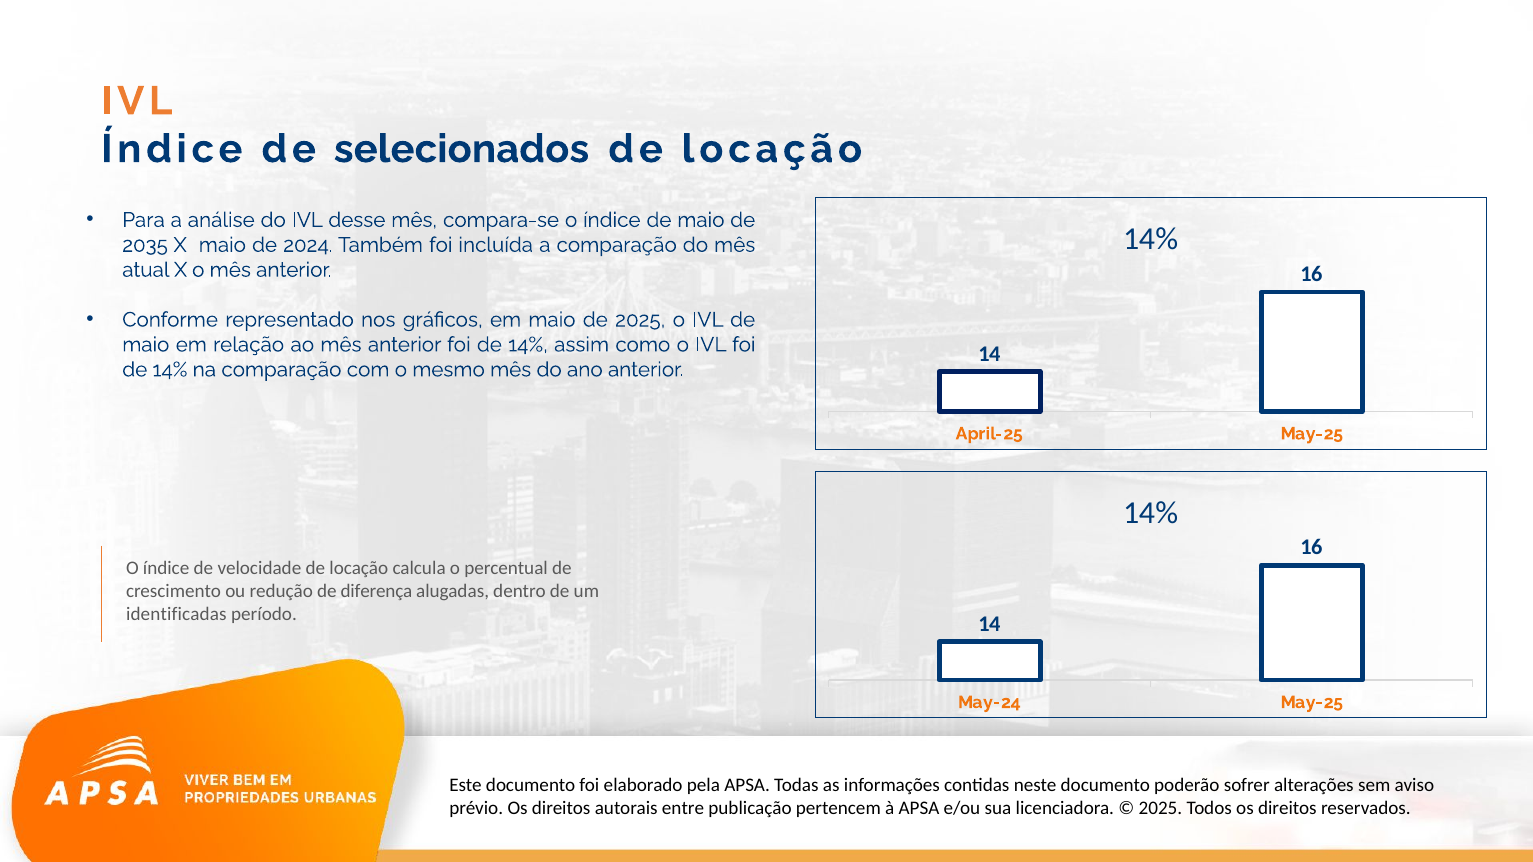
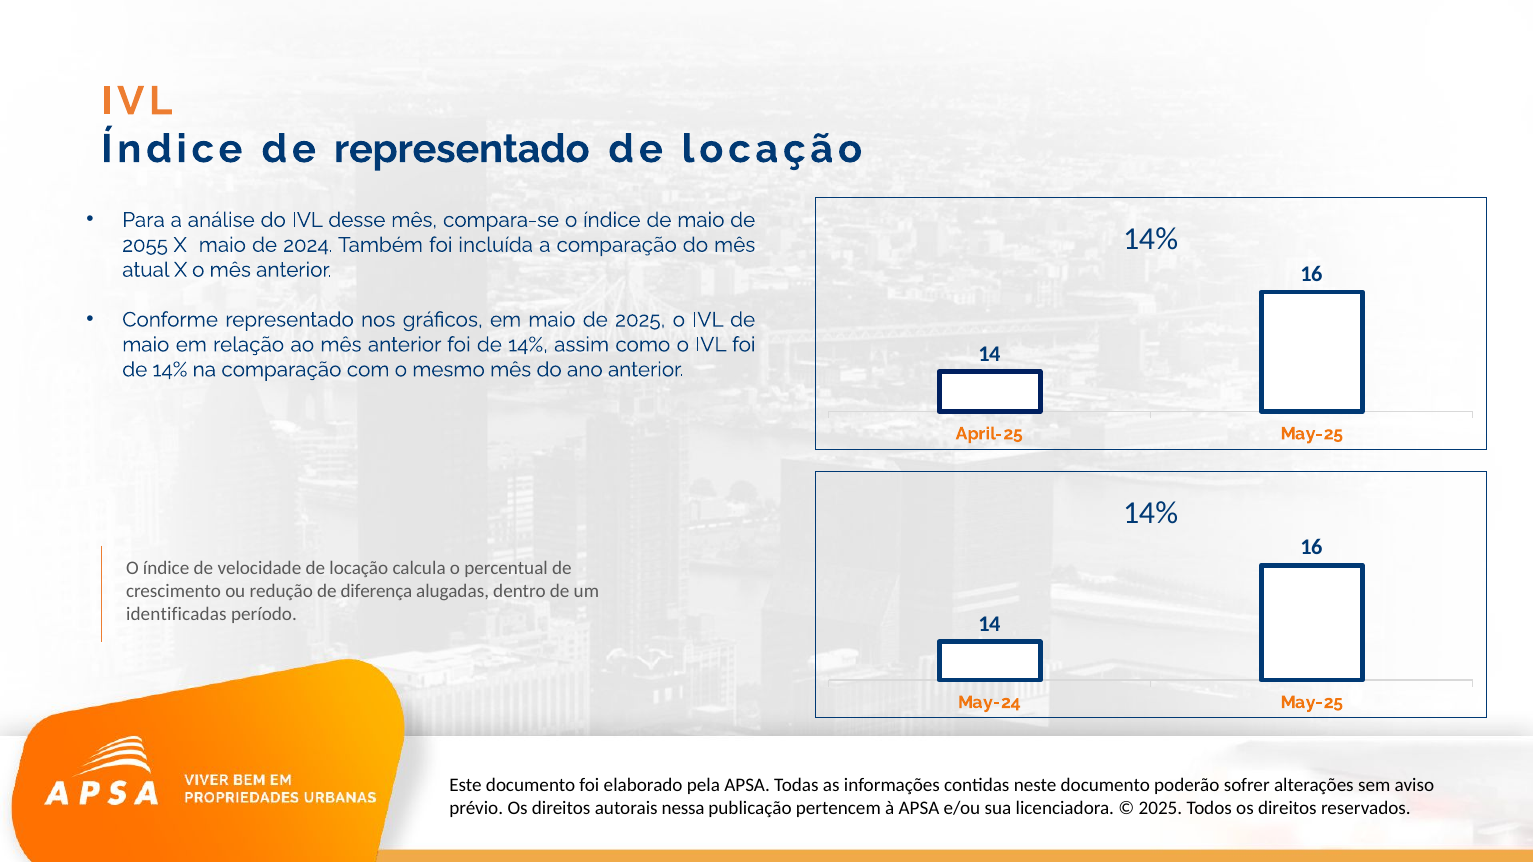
de selecionados: selecionados -> representado (462, 149)
2035: 2035 -> 2055 (145, 245)
entre: entre -> nessa (683, 808)
